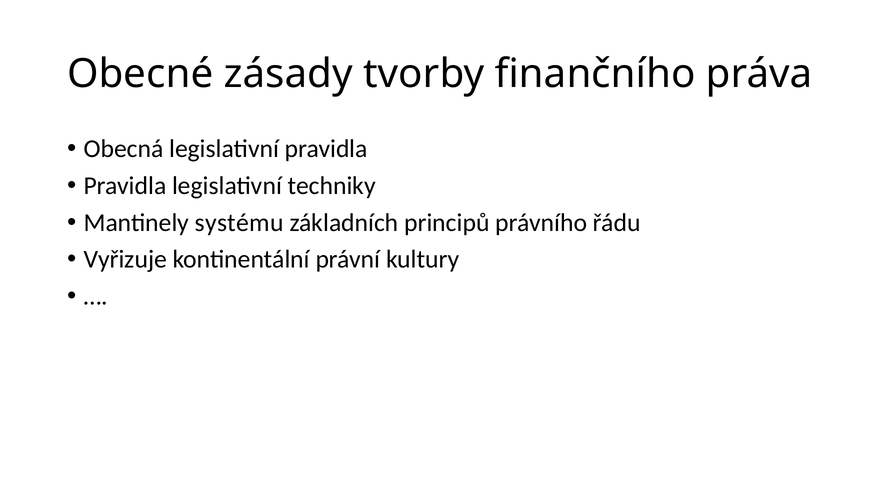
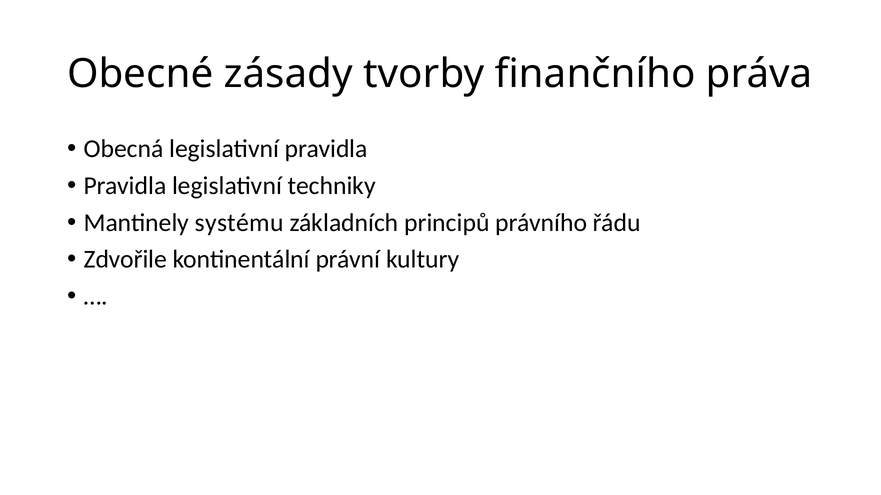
Vyřizuje: Vyřizuje -> Zdvořile (125, 260)
